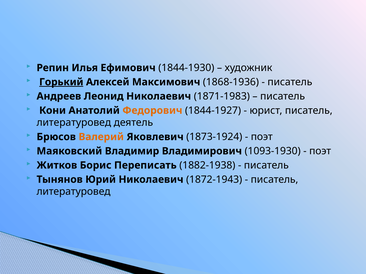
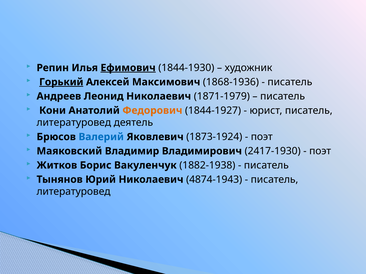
Ефимович underline: none -> present (128, 68)
1871-1983: 1871-1983 -> 1871-1979 (222, 96)
Валерий colour: orange -> blue (101, 137)
1093-1930: 1093-1930 -> 2417-1930 (273, 151)
Переписать: Переписать -> Вакуленчук (145, 166)
1872-1943: 1872-1943 -> 4874-1943 (214, 180)
